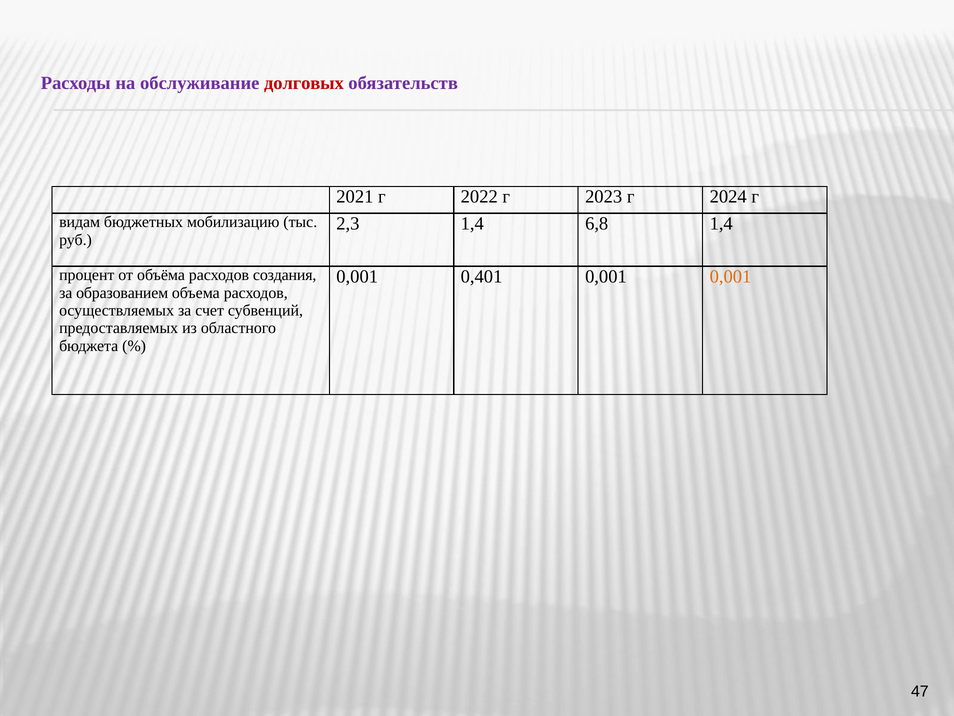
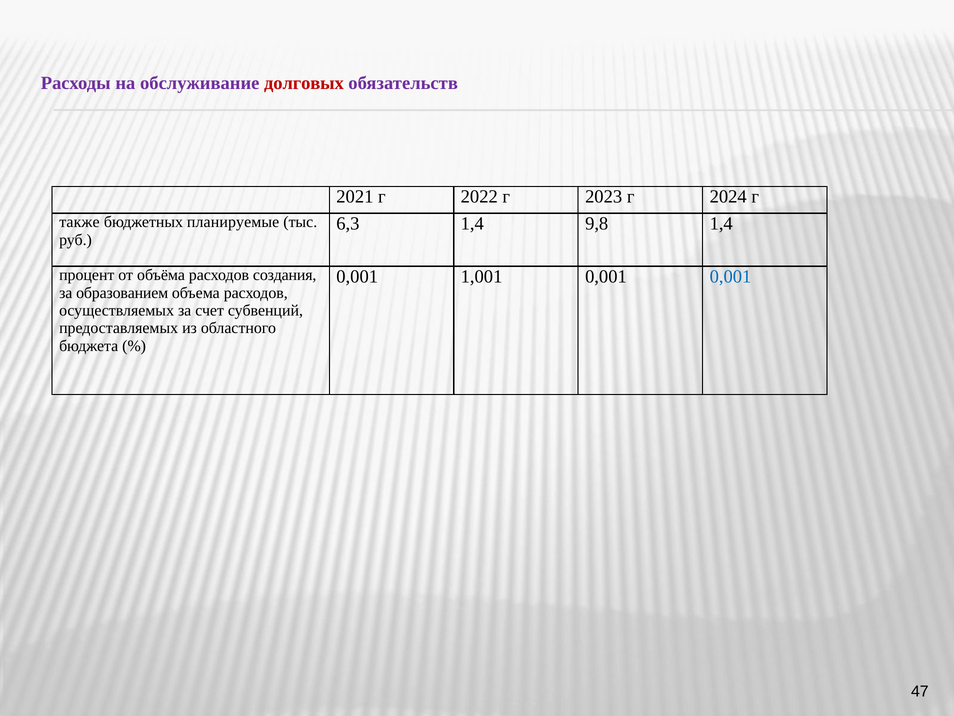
видам: видам -> также (79, 222)
мобилизацию: мобилизацию -> планируемые (233, 222)
2,3: 2,3 -> 6,3 (348, 223)
6,8: 6,8 -> 9,8 (597, 223)
0,401: 0,401 -> 1,001 (482, 276)
0,001 colour: orange -> blue (730, 276)
